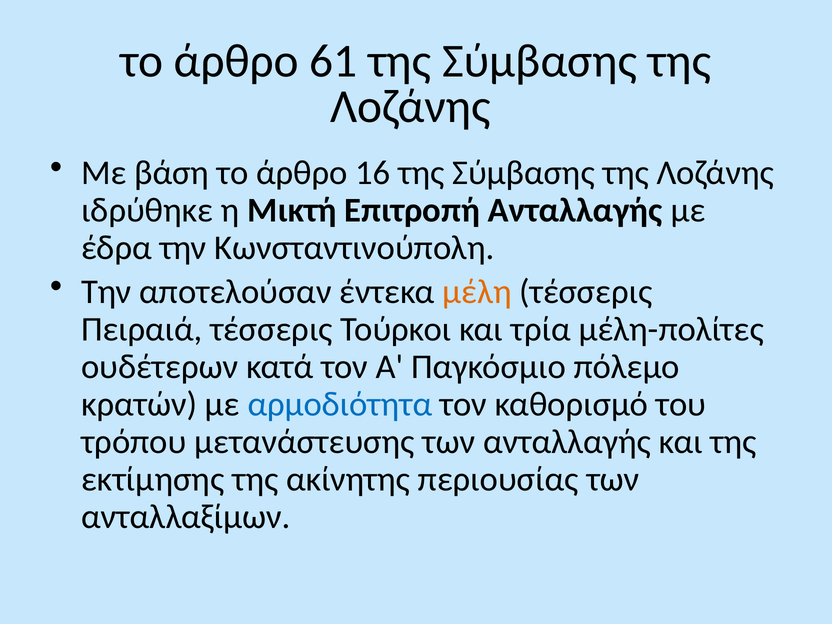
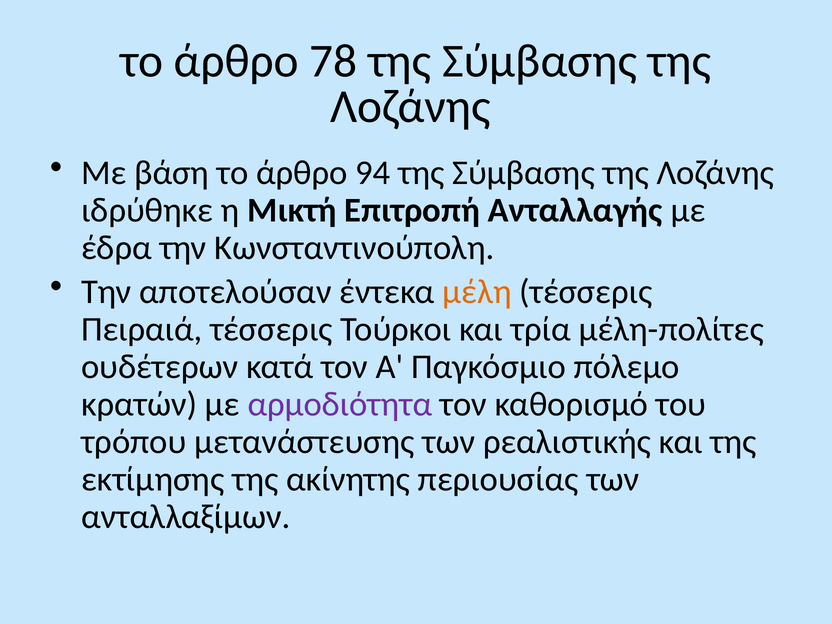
61: 61 -> 78 (333, 61)
16: 16 -> 94 (373, 173)
αρμοδιότητα colour: blue -> purple (340, 404)
των ανταλλαγής: ανταλλαγής -> ρεαλιστικής (567, 442)
